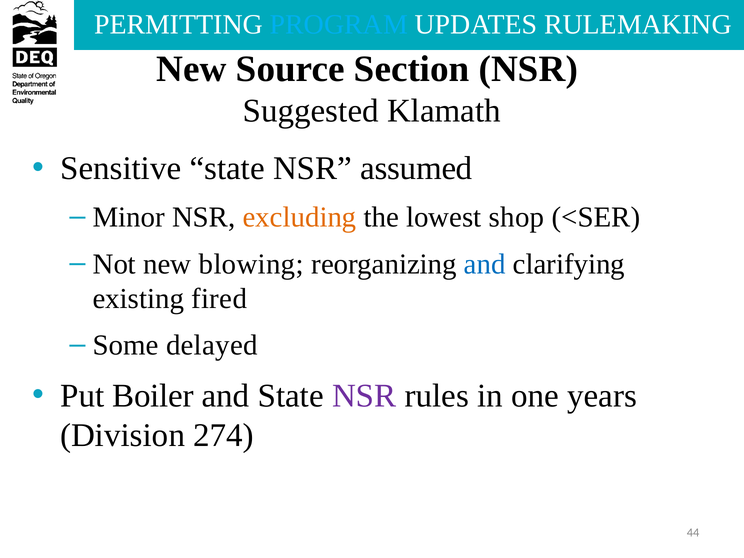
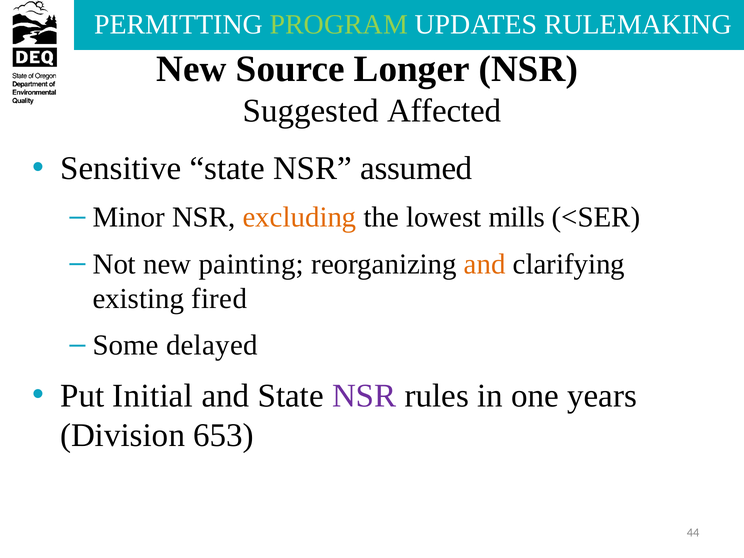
PROGRAM colour: light blue -> light green (339, 24)
Section: Section -> Longer (412, 69)
Klamath: Klamath -> Affected (444, 111)
shop: shop -> mills (517, 217)
blowing: blowing -> painting (251, 264)
and colour: blue -> orange (485, 264)
Boiler: Boiler -> Initial (153, 396)
274: 274 -> 653 (224, 435)
